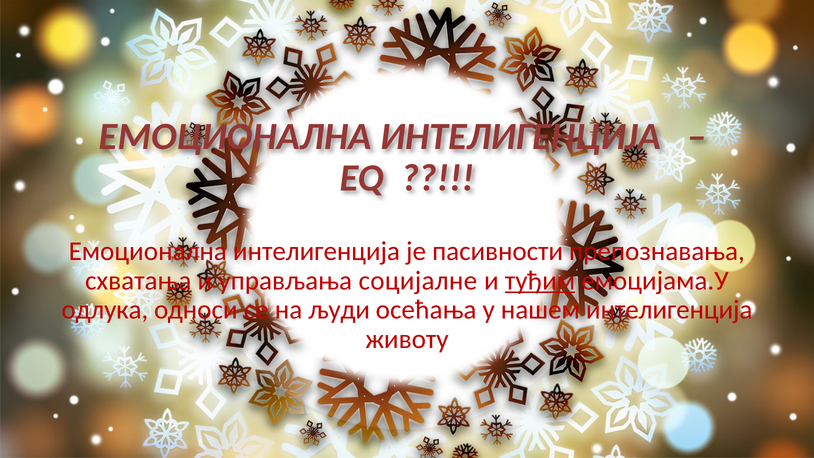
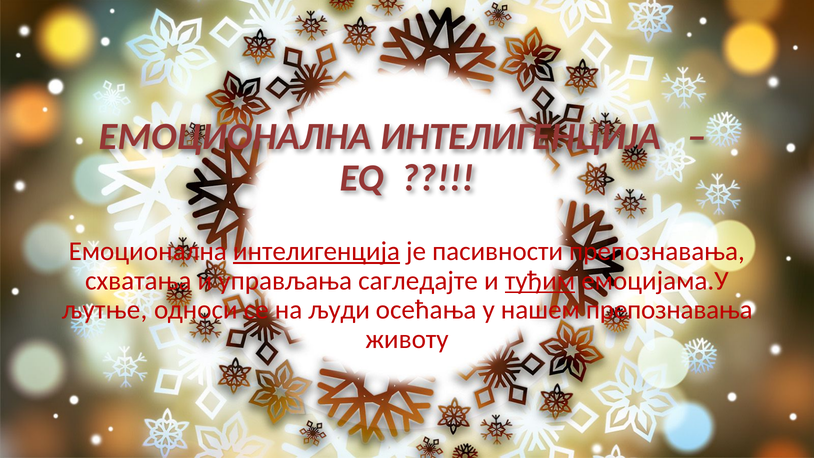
интелигенција underline: none -> present (316, 251)
социјалне: социјалне -> сагледајте (418, 280)
одлука: одлука -> љутње (105, 310)
нашем интелигенција: интелигенција -> препознавања (669, 310)
